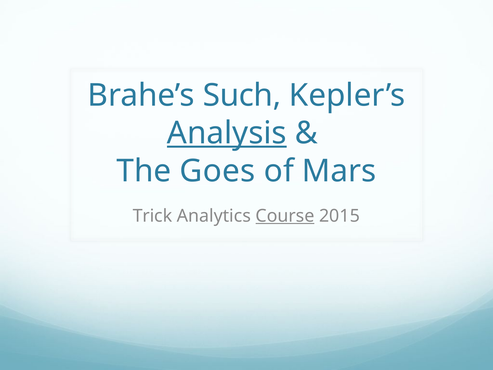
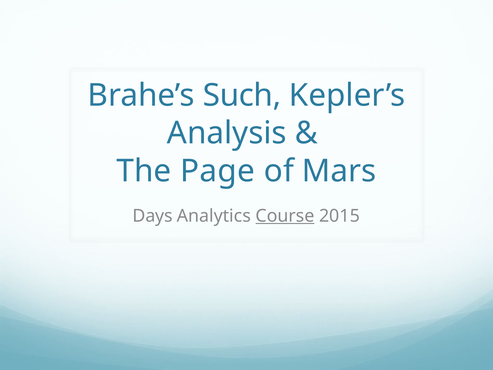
Analysis underline: present -> none (227, 133)
Goes: Goes -> Page (217, 171)
Trick: Trick -> Days (153, 216)
